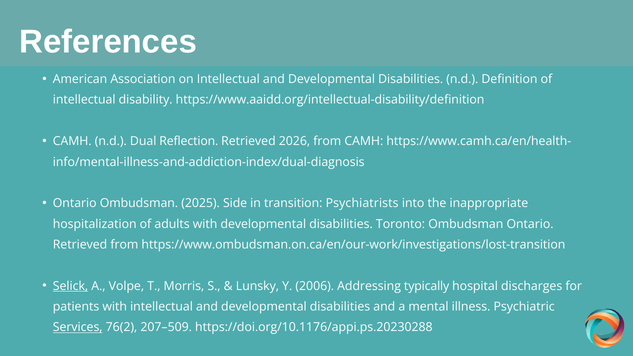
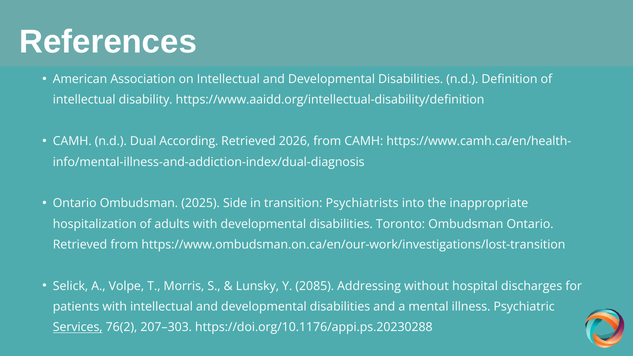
Reflection: Reflection -> According (189, 141)
Selick underline: present -> none (70, 286)
2006: 2006 -> 2085 (315, 286)
typically: typically -> without (427, 286)
207–509: 207–509 -> 207–303 (166, 327)
